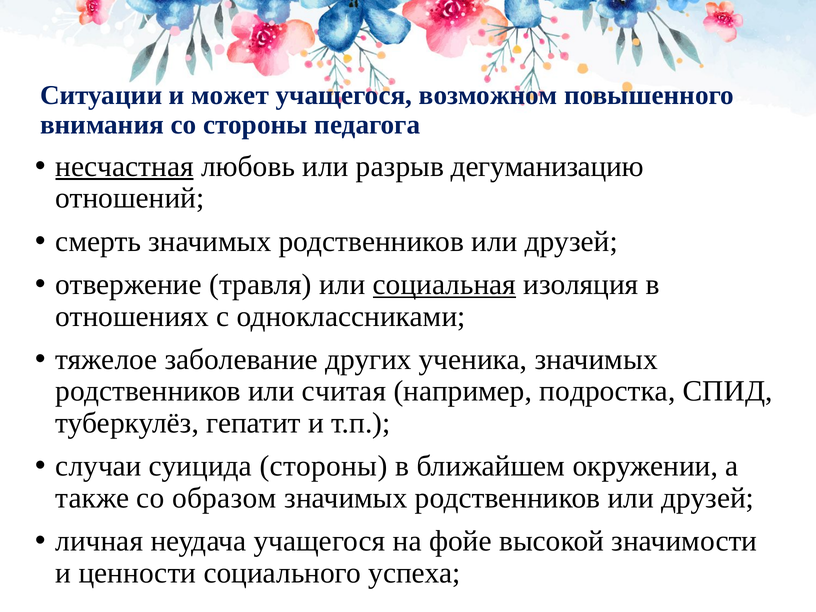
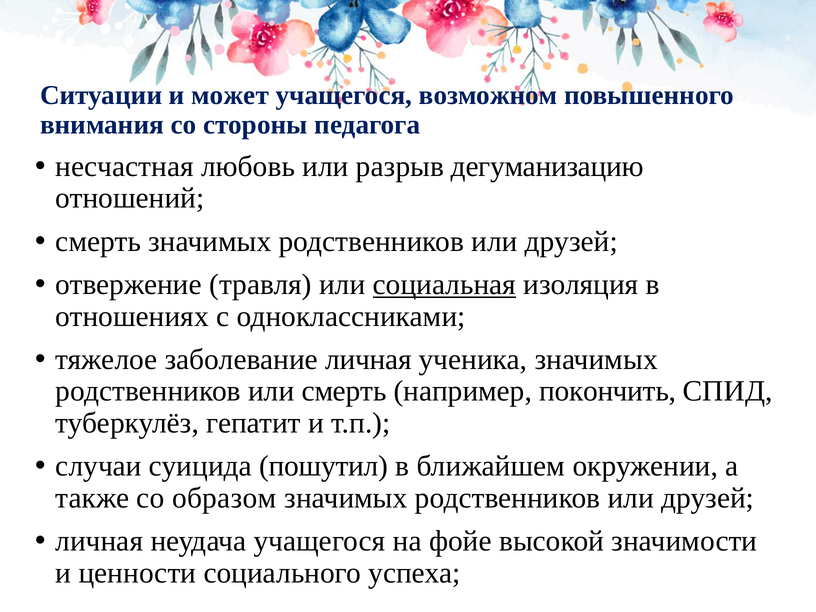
несчастная underline: present -> none (125, 166)
заболевание других: других -> личная (368, 359)
или считая: считая -> смерть (344, 391)
подростка: подростка -> покончить (608, 391)
суицида стороны: стороны -> пошутил (324, 466)
